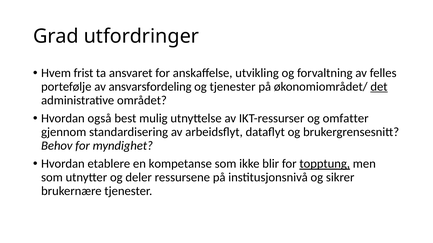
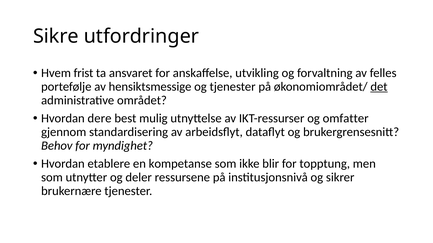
Grad: Grad -> Sikre (56, 36)
ansvarsfordeling: ansvarsfordeling -> hensiktsmessige (150, 87)
også: også -> dere (100, 119)
topptung underline: present -> none (325, 164)
